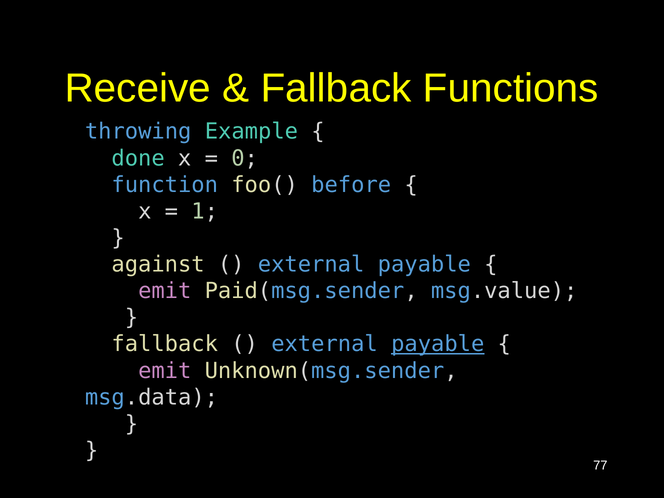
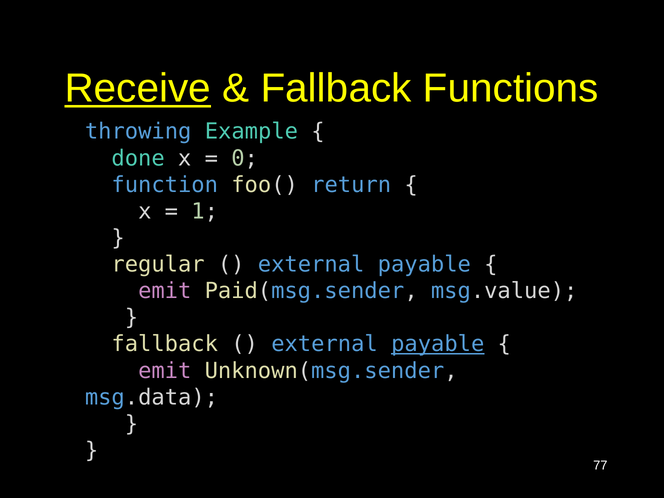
Receive underline: none -> present (138, 89)
before: before -> return (351, 185)
against: against -> regular (158, 264)
